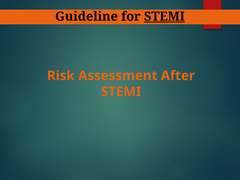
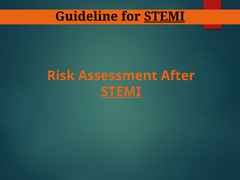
STEMI underline: none -> present (121, 92)
